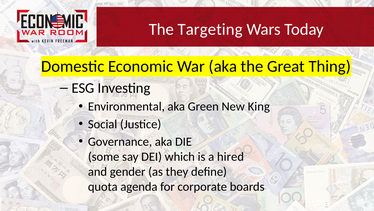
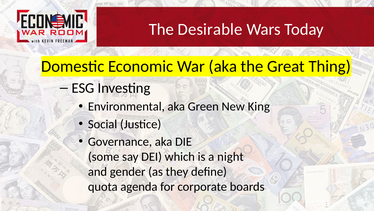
Targeting: Targeting -> Desirable (210, 29)
hired: hired -> night (230, 156)
